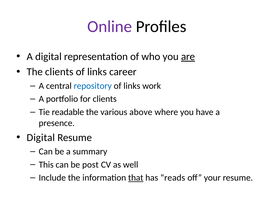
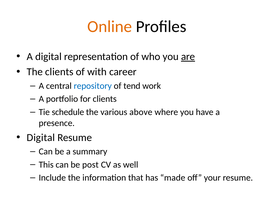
Online colour: purple -> orange (110, 27)
links: links -> with (97, 72)
links: links -> tend (132, 86)
readable: readable -> schedule (68, 112)
that underline: present -> none (136, 177)
reads: reads -> made (173, 177)
